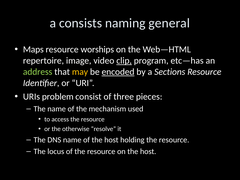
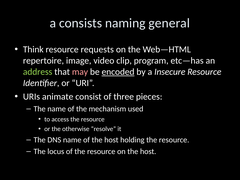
Maps: Maps -> Think (33, 49)
worships: worships -> requests (97, 49)
clip underline: present -> none (124, 61)
may colour: yellow -> pink (80, 72)
Sections: Sections -> Insecure (170, 72)
problem: problem -> animate (58, 97)
